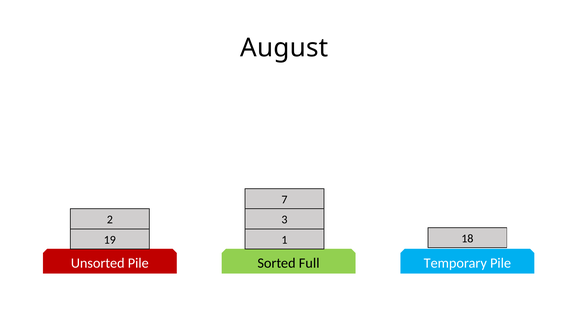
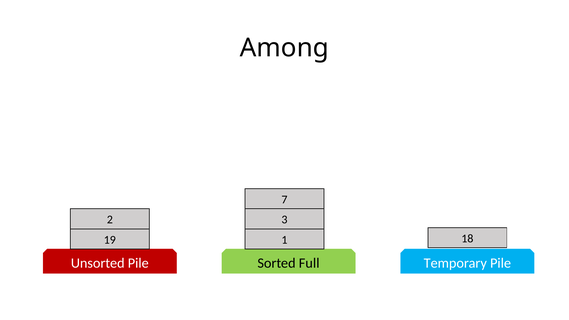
August: August -> Among (284, 48)
